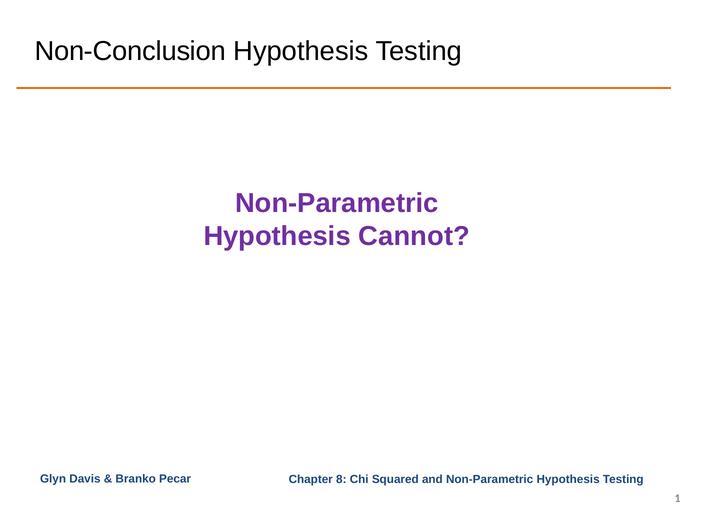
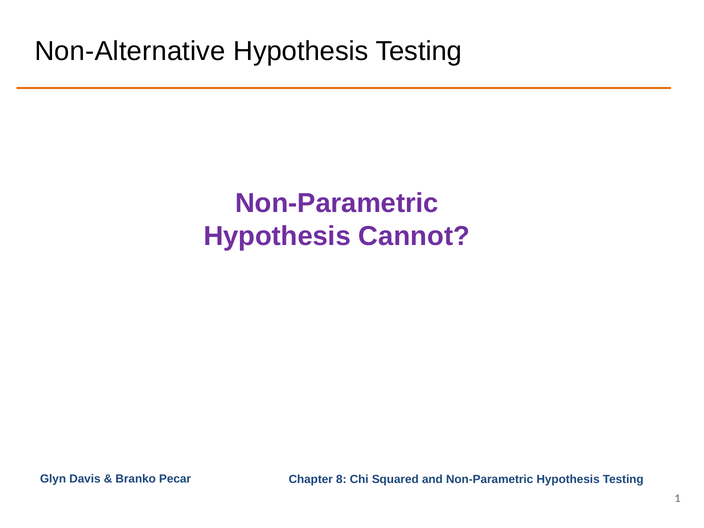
Non-Conclusion: Non-Conclusion -> Non-Alternative (130, 51)
